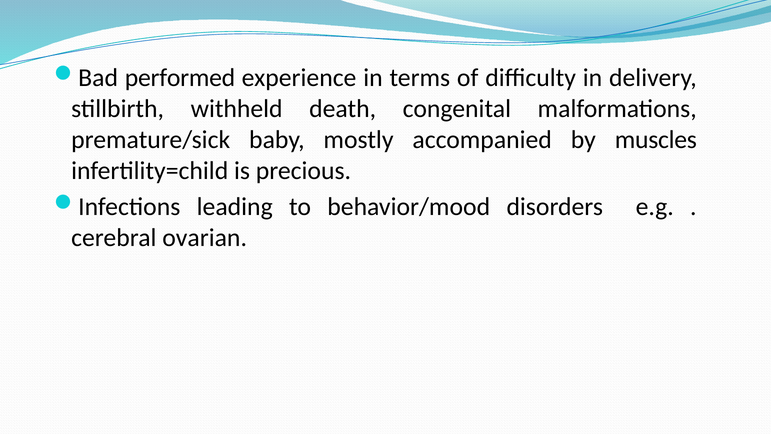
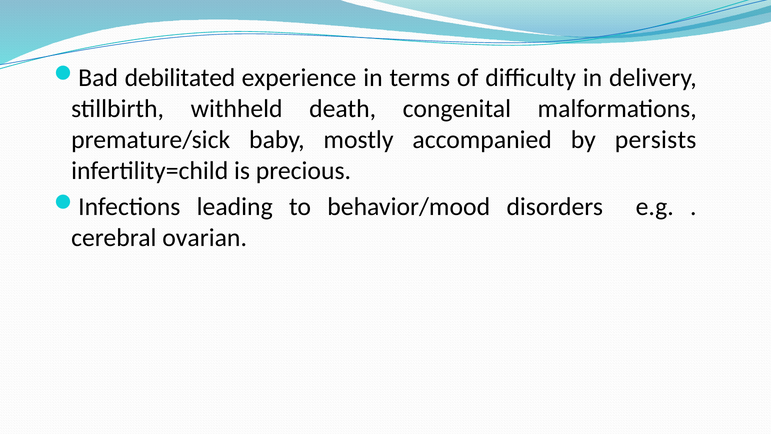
performed: performed -> debilitated (180, 78)
muscles: muscles -> persists (656, 140)
